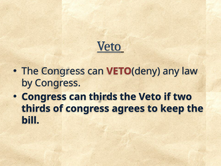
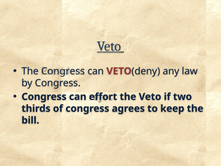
can thirds: thirds -> effort (103, 97)
